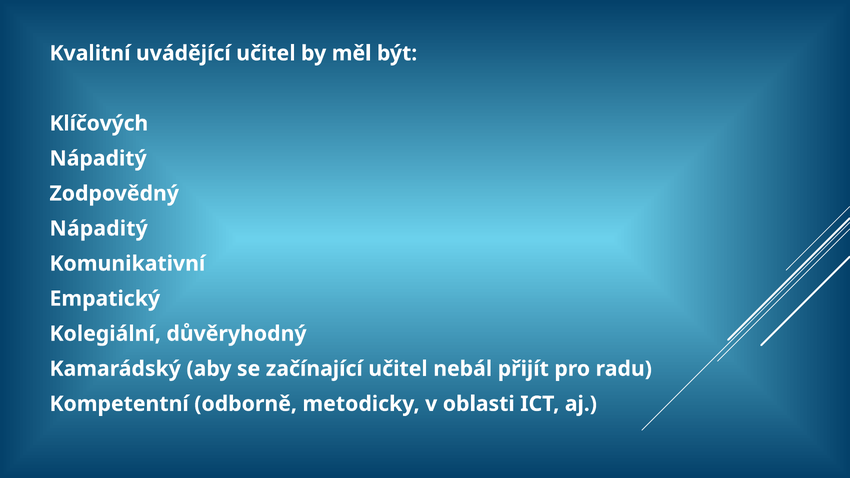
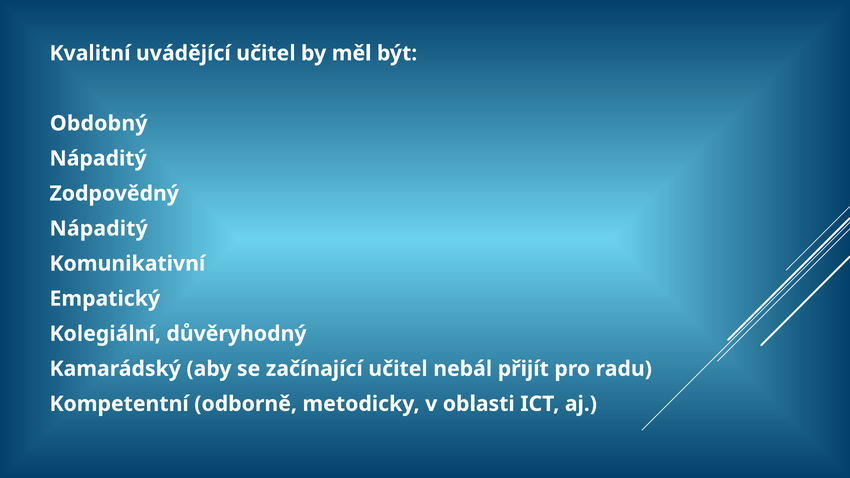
Klíčových: Klíčových -> Obdobný (99, 123)
